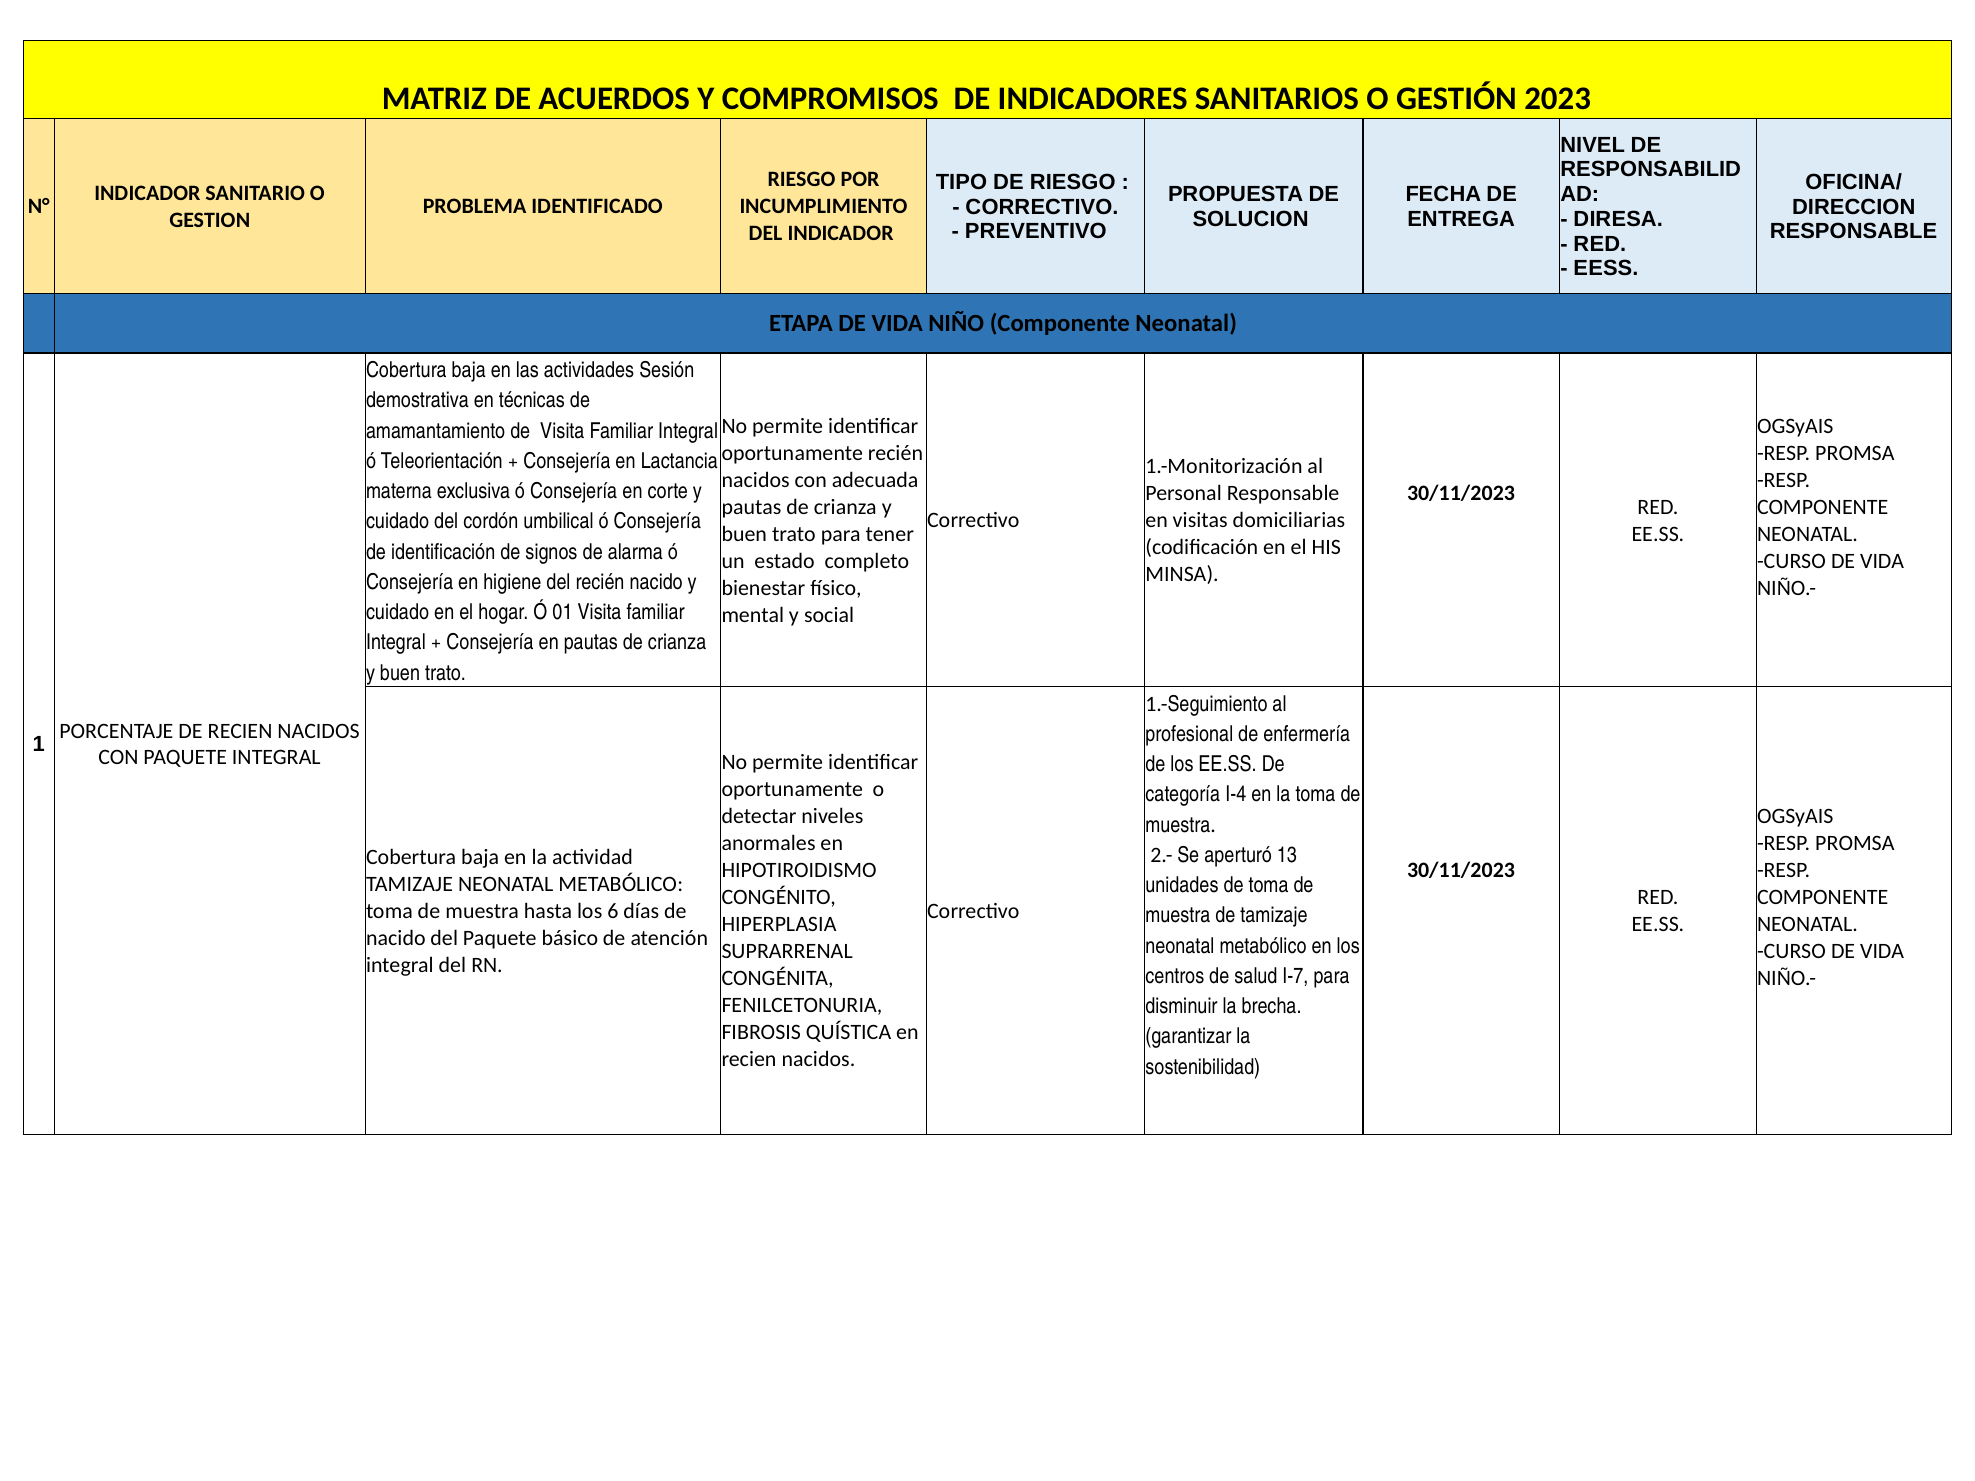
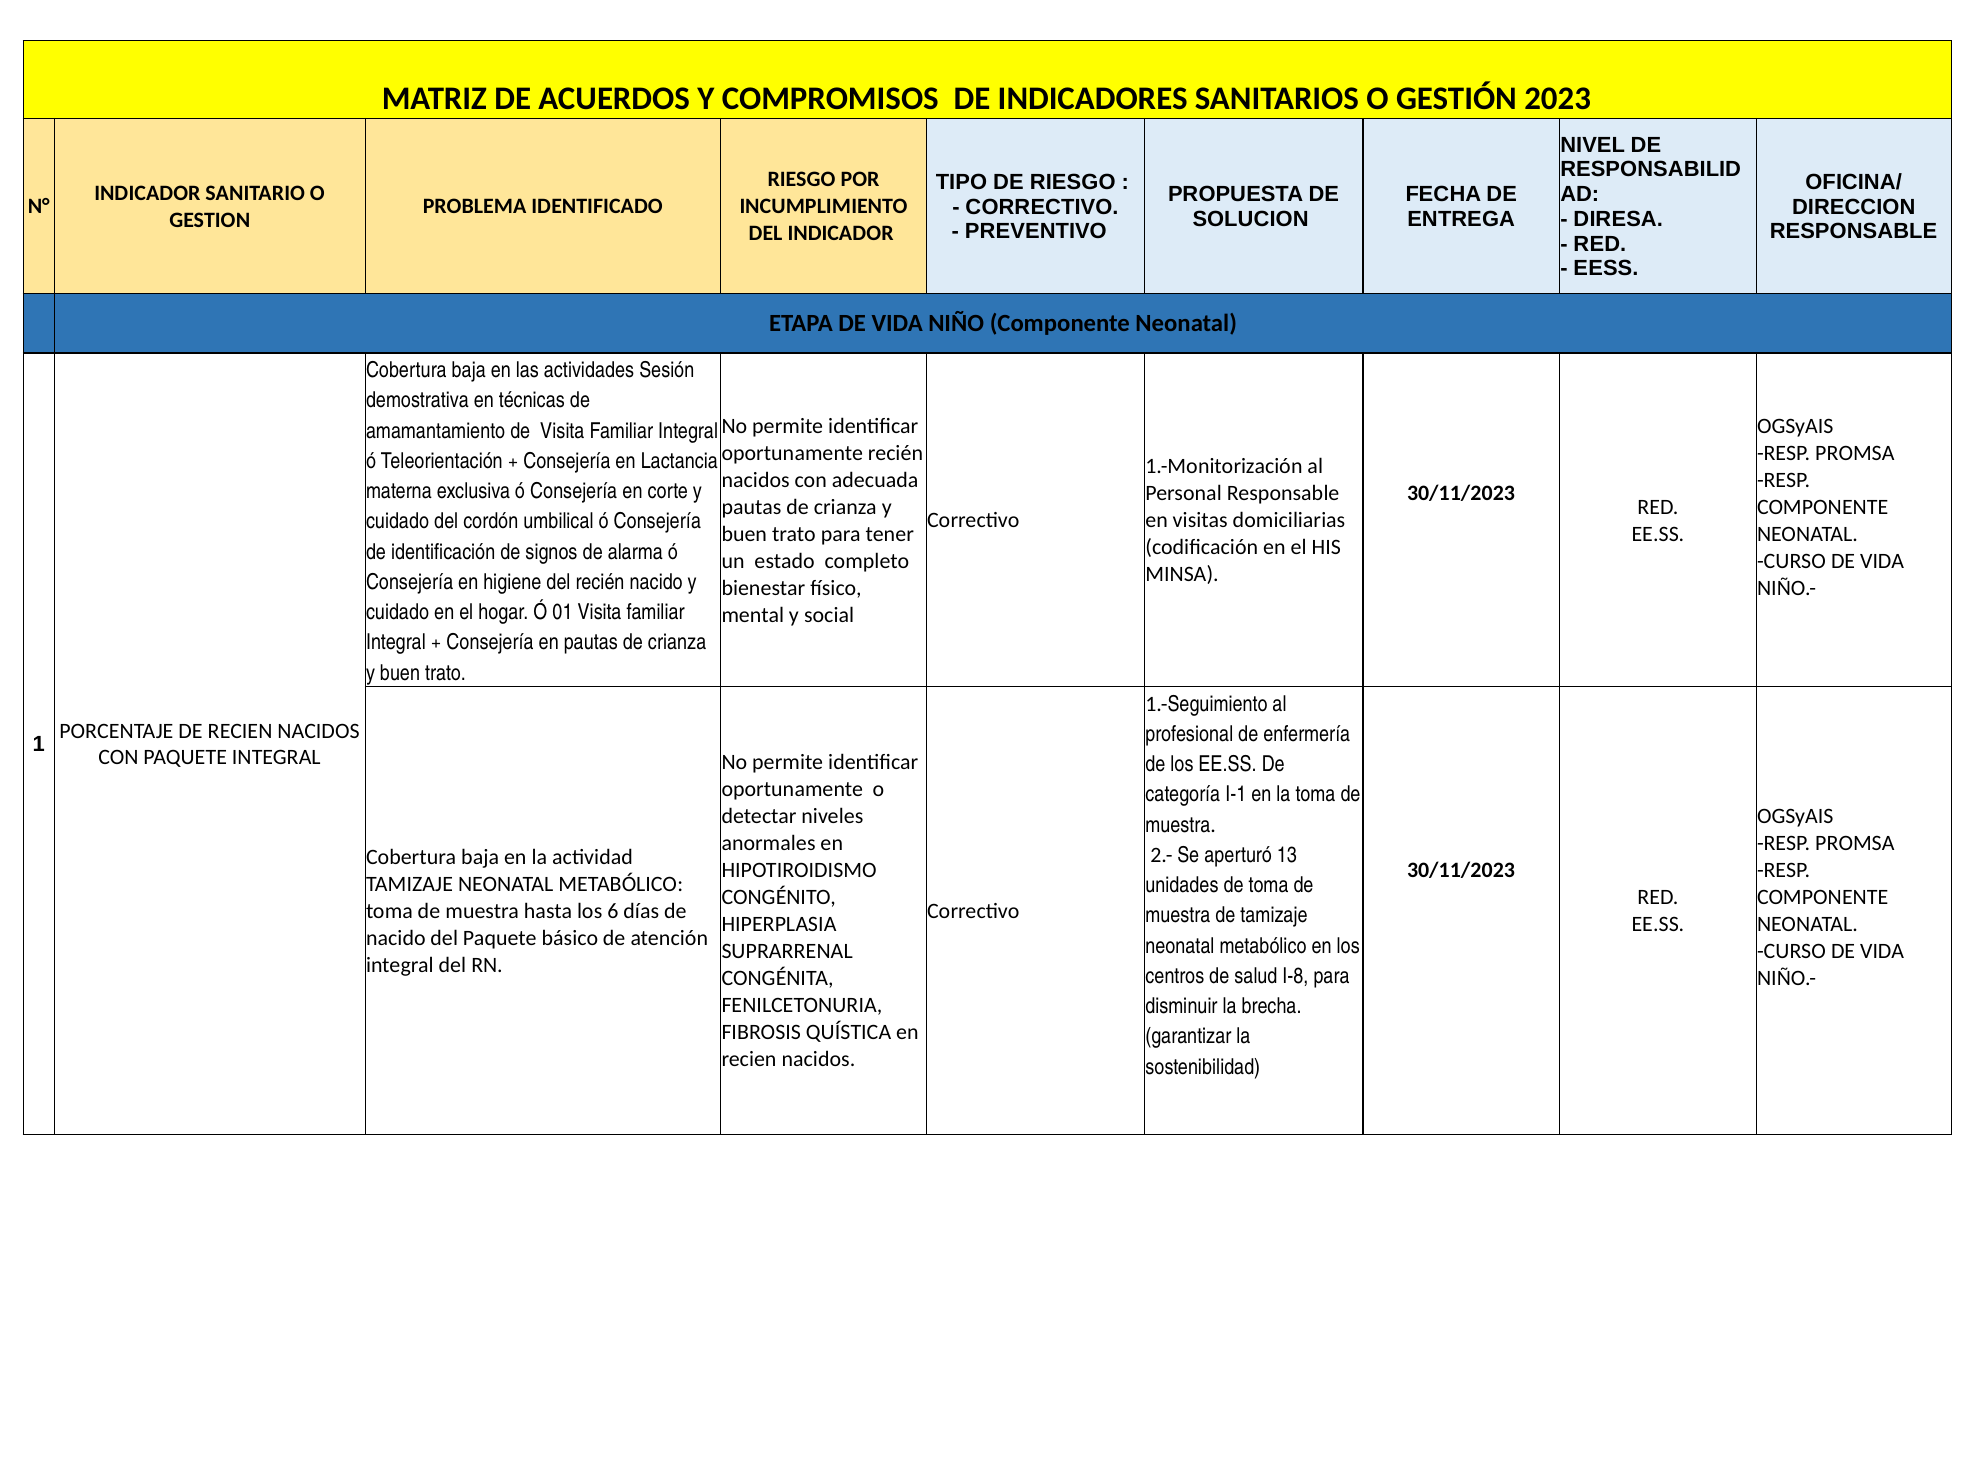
I-4: I-4 -> I-1 (1236, 795)
I-7: I-7 -> I-8 (1295, 976)
